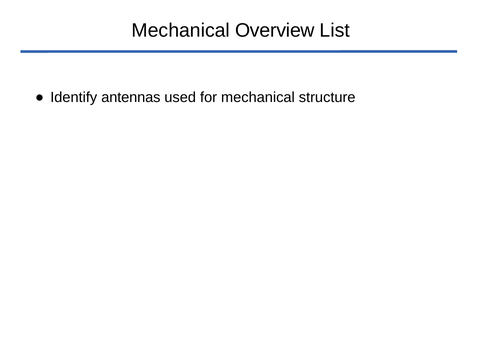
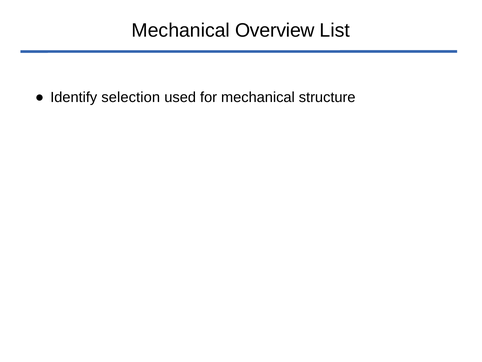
antennas: antennas -> selection (131, 97)
